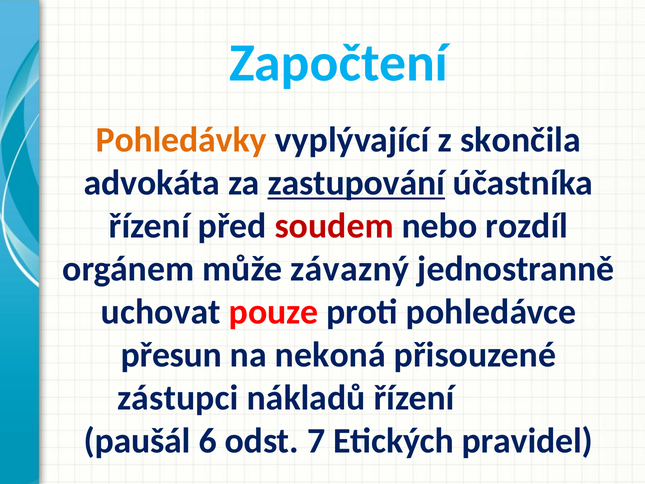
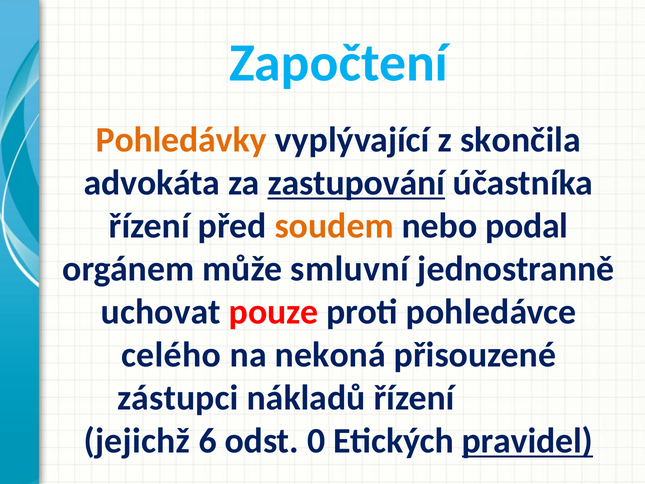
soudem colour: red -> orange (334, 226)
rozdíl: rozdíl -> podal (527, 226)
závazný: závazný -> smluvní (350, 269)
přesun: přesun -> celého (171, 355)
paušál: paušál -> jejichž (137, 441)
7: 7 -> 0 (316, 441)
pravidel underline: none -> present (527, 441)
